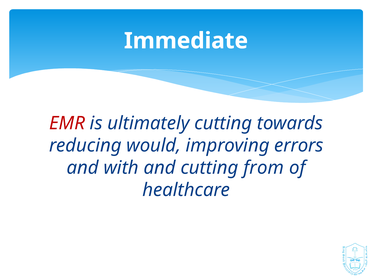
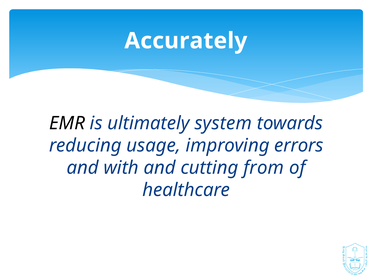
Immediate: Immediate -> Accurately (186, 41)
EMR colour: red -> black (67, 123)
ultimately cutting: cutting -> system (223, 123)
would: would -> usage (154, 145)
